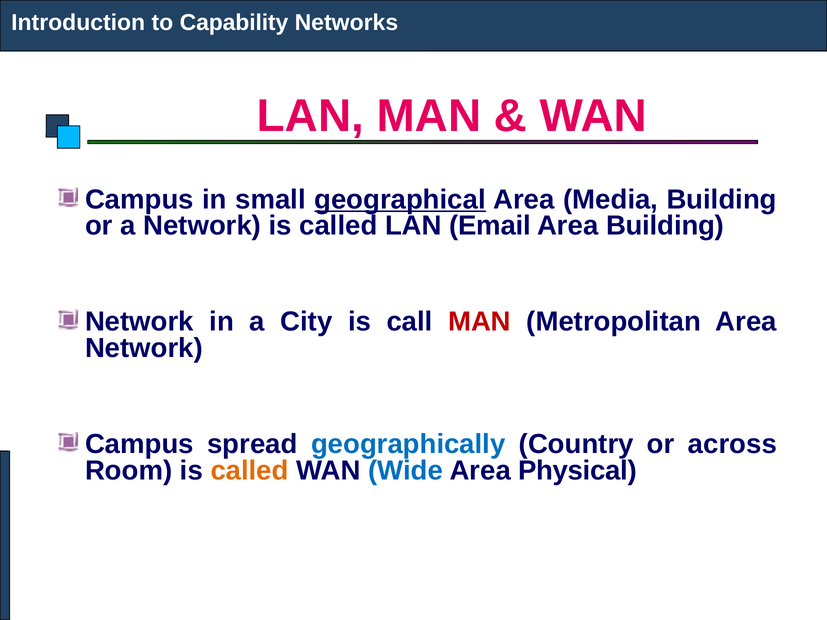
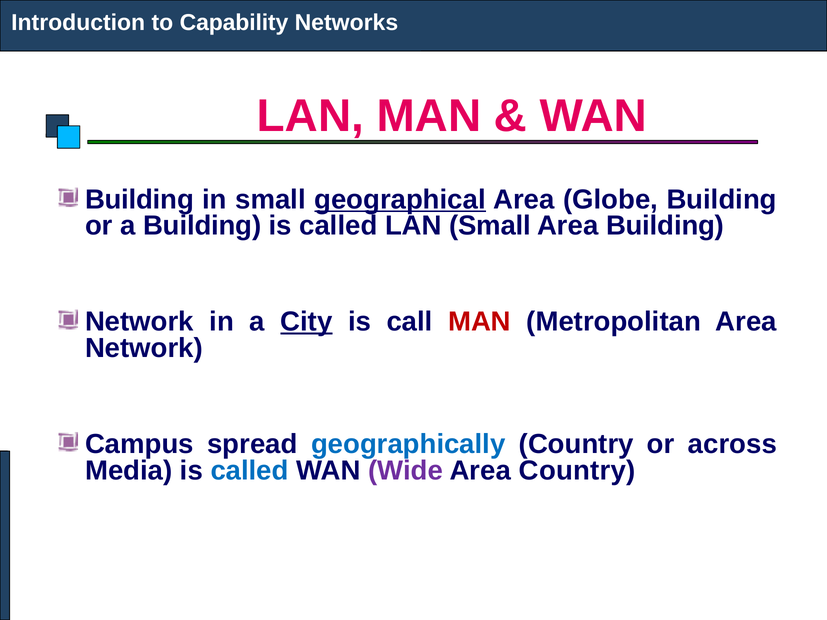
Campus: Campus -> Building (139, 200)
Media: Media -> Globe (611, 200)
a Network: Network -> Building (202, 226)
LAN Email: Email -> Small (490, 226)
City underline: none -> present (306, 322)
Room: Room -> Media (129, 471)
called colour: orange -> blue (250, 471)
Wide colour: blue -> purple (406, 471)
Area Physical: Physical -> Country (577, 471)
